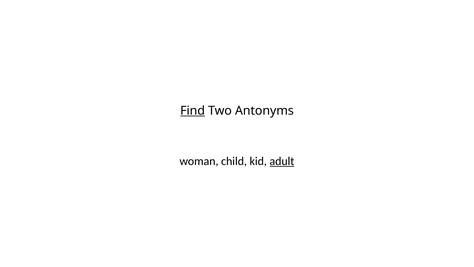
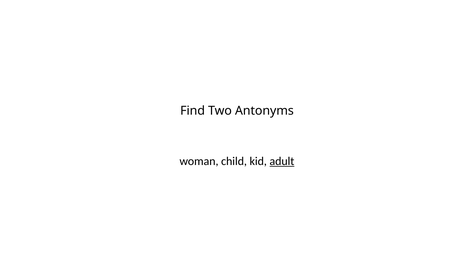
Find underline: present -> none (193, 111)
